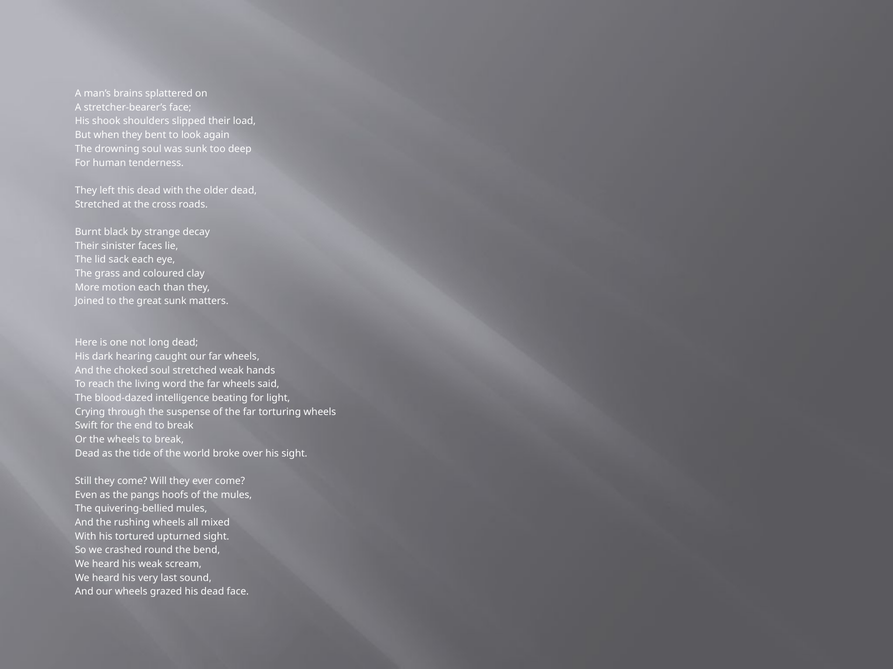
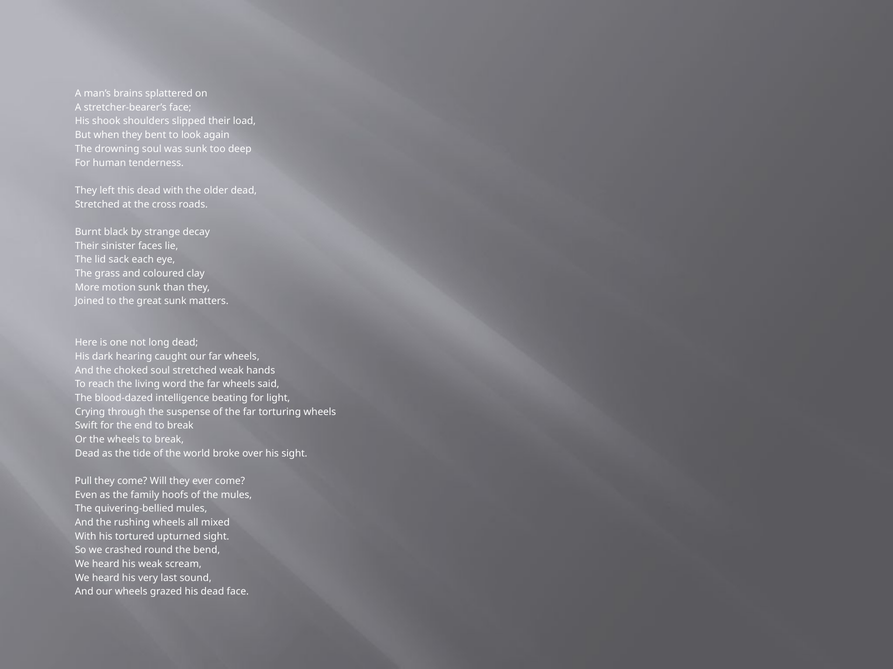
motion each: each -> sunk (149, 288)
Still: Still -> Pull (83, 482)
pangs: pangs -> family (145, 495)
